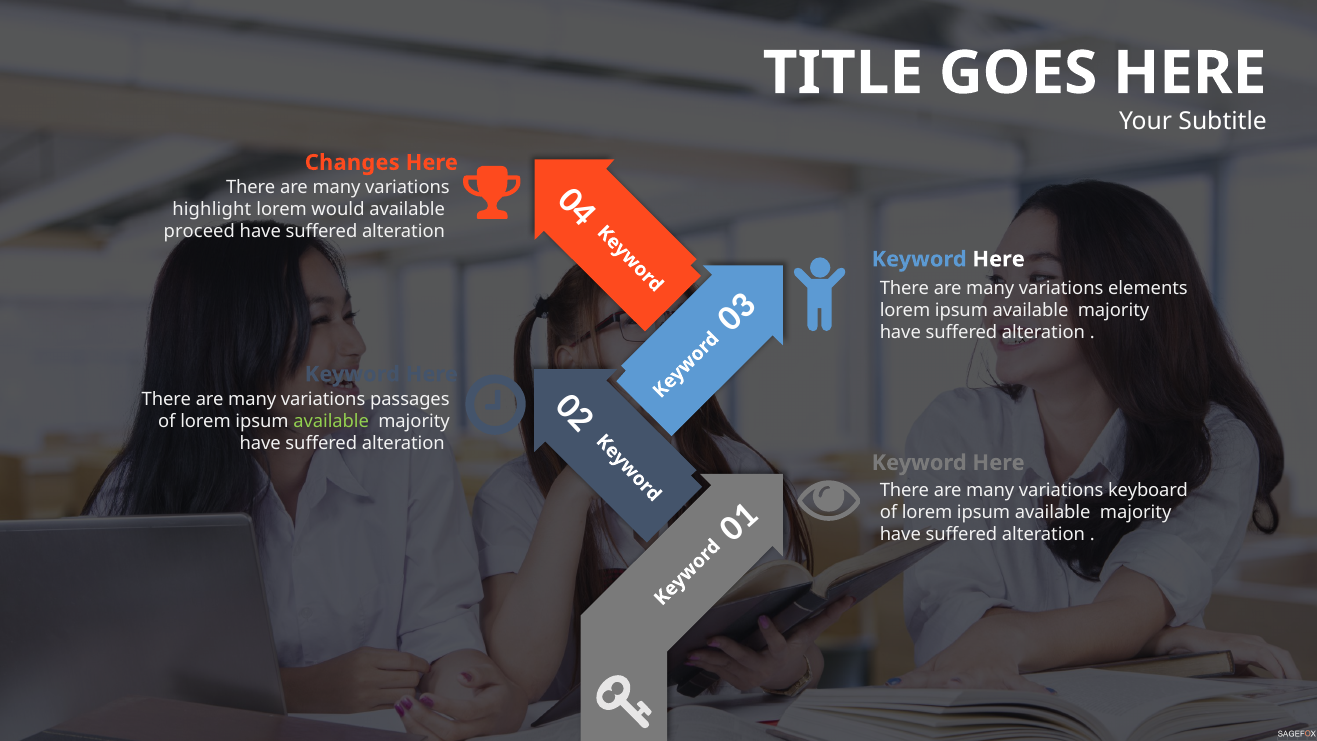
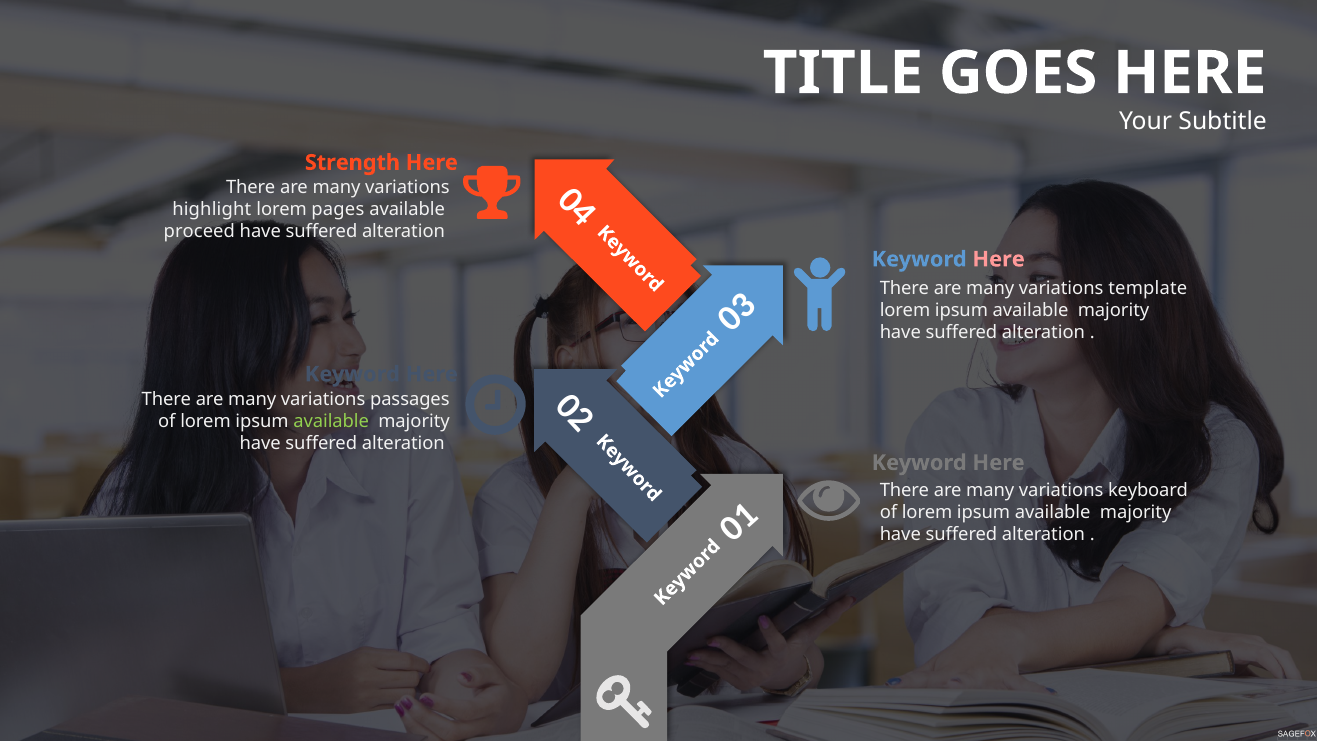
Changes: Changes -> Strength (352, 163)
would: would -> pages (338, 210)
Here colour: white -> pink (999, 259)
elements: elements -> template (1148, 288)
